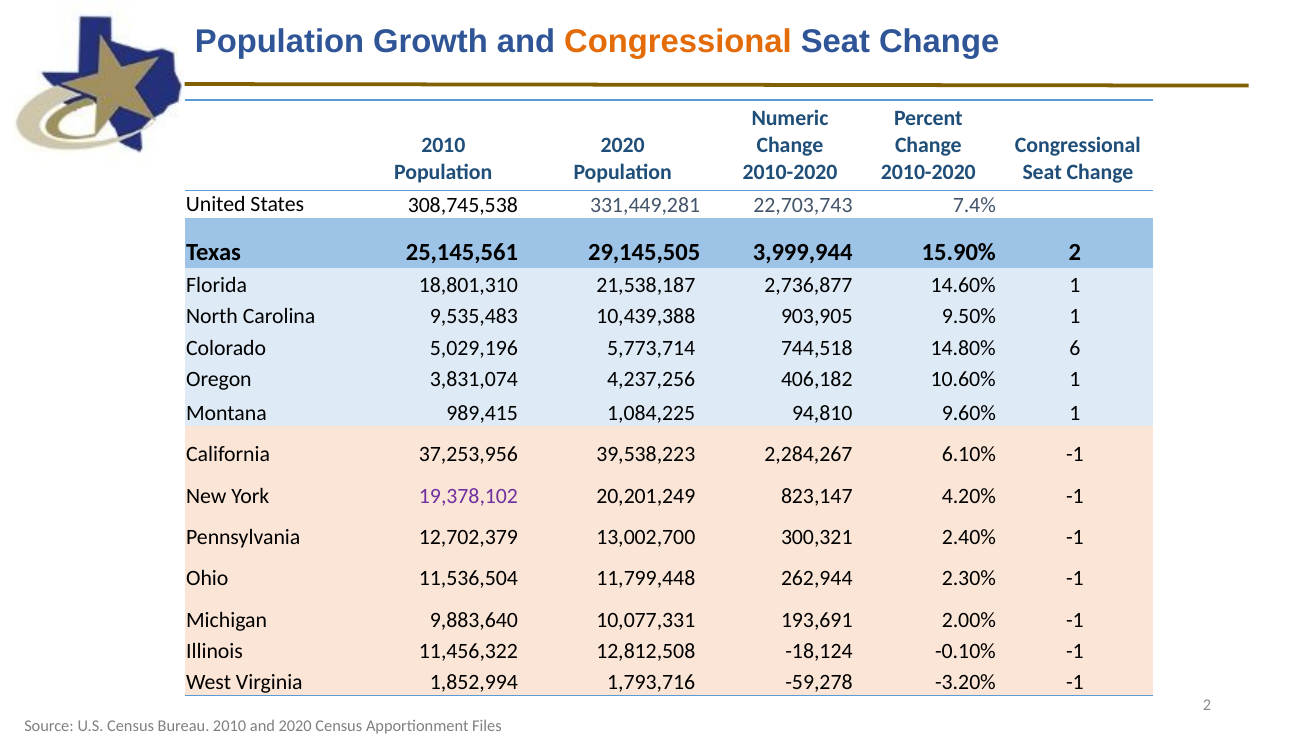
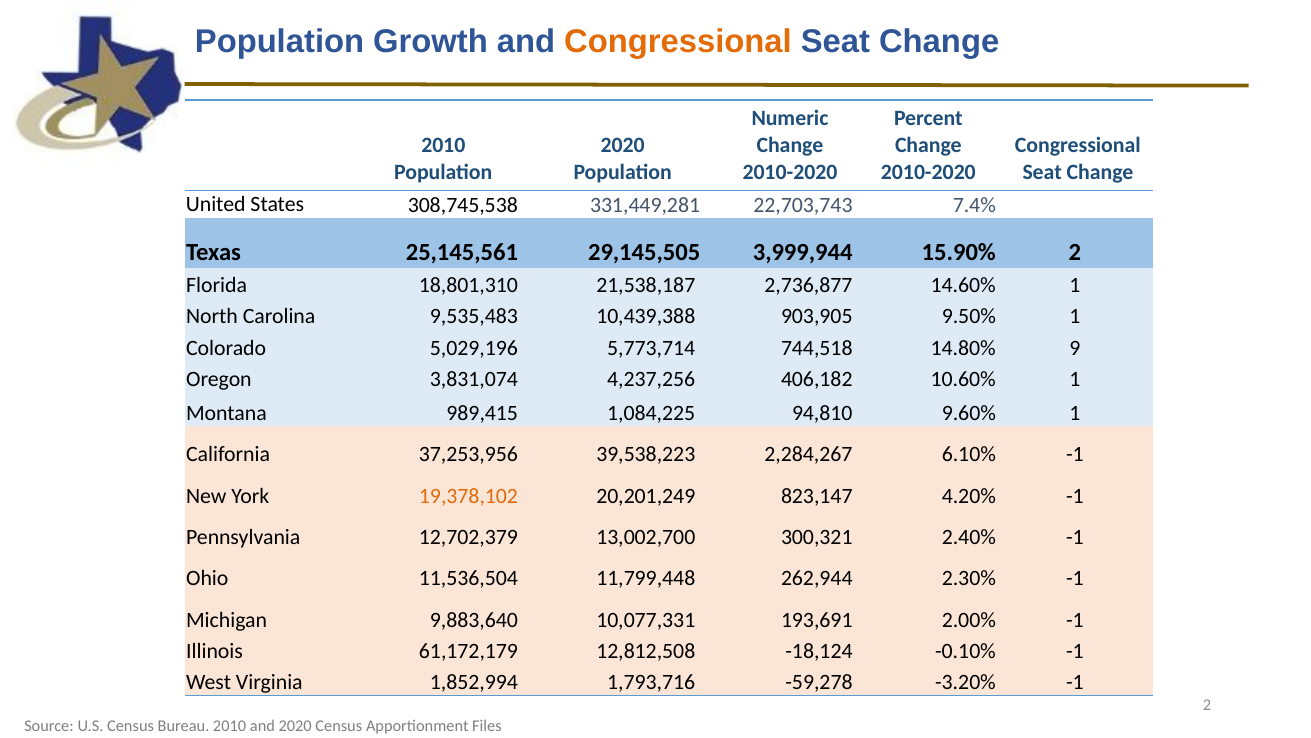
6: 6 -> 9 (1075, 348)
19,378,102 colour: purple -> orange (468, 496)
11,456,322: 11,456,322 -> 61,172,179 (468, 651)
